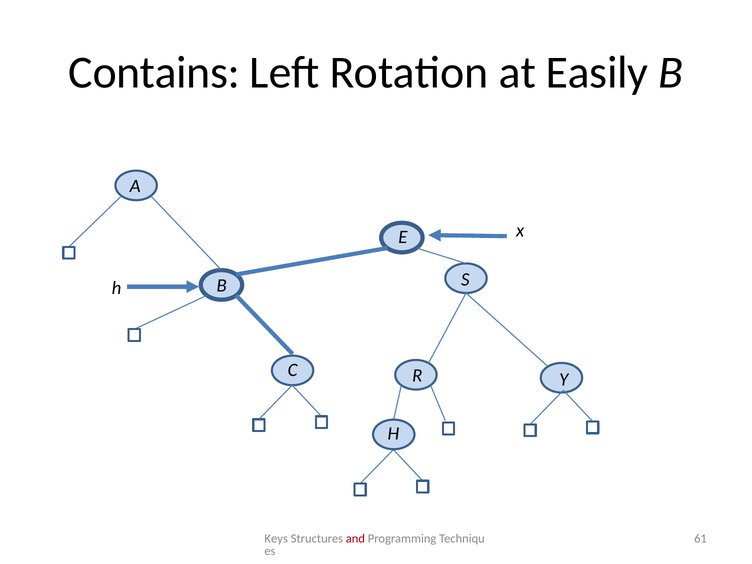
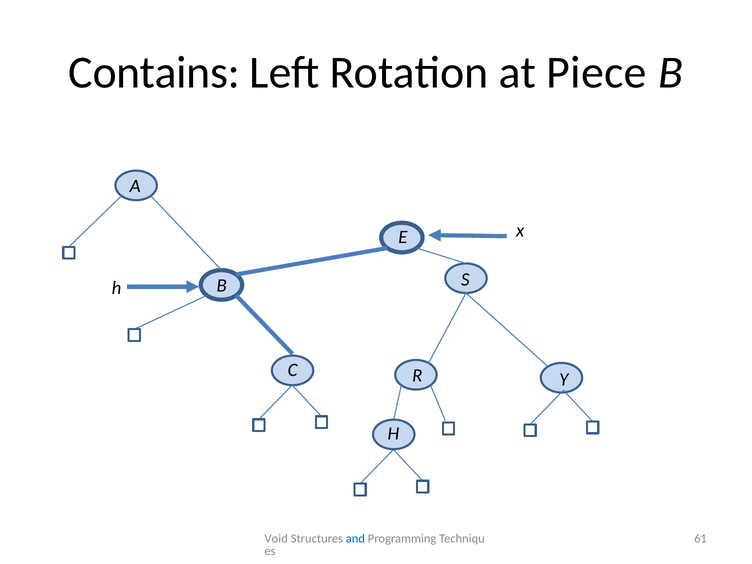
Easily: Easily -> Piece (597, 73)
Keys: Keys -> Void (276, 538)
and colour: red -> blue (355, 538)
